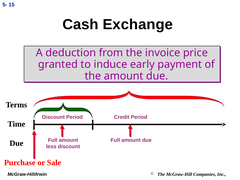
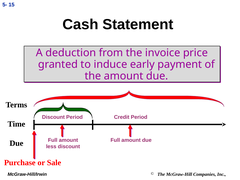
Exchange: Exchange -> Statement (138, 25)
